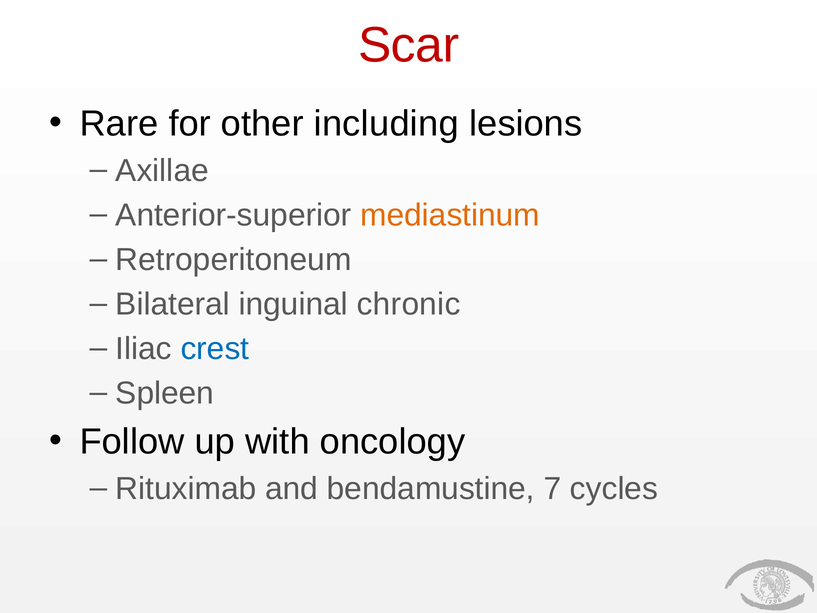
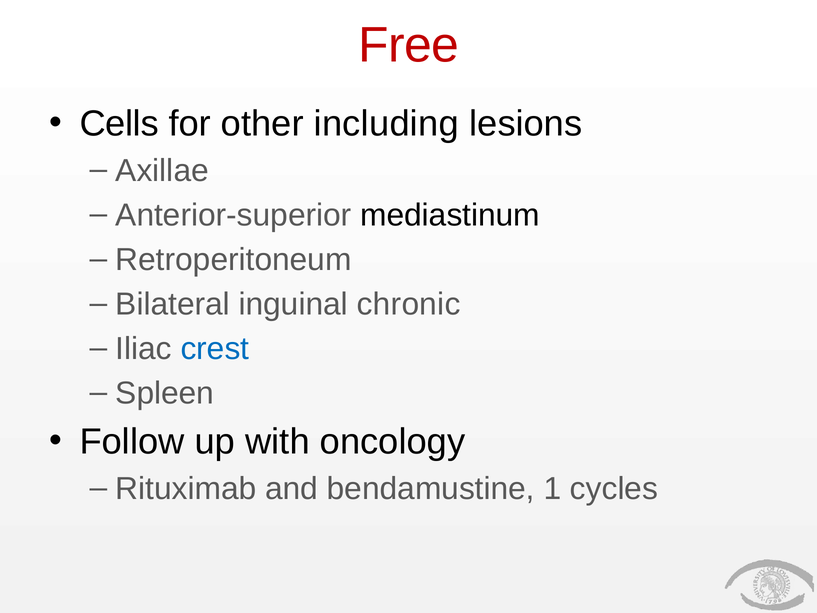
Scar: Scar -> Free (409, 45)
Rare: Rare -> Cells (119, 124)
mediastinum colour: orange -> black (450, 215)
7: 7 -> 1 (552, 489)
